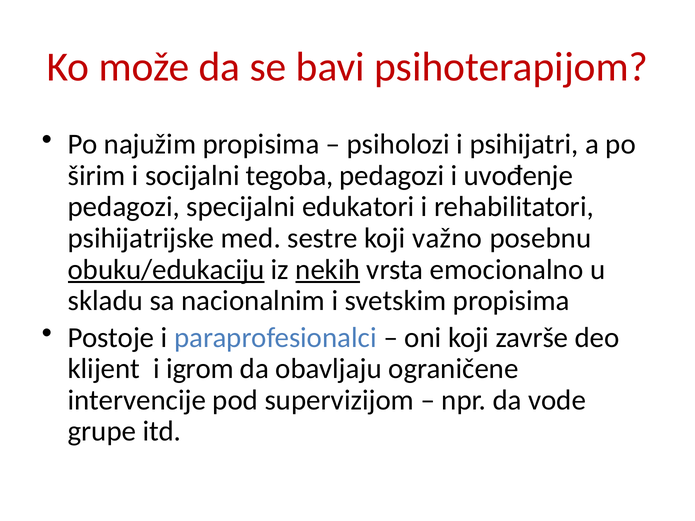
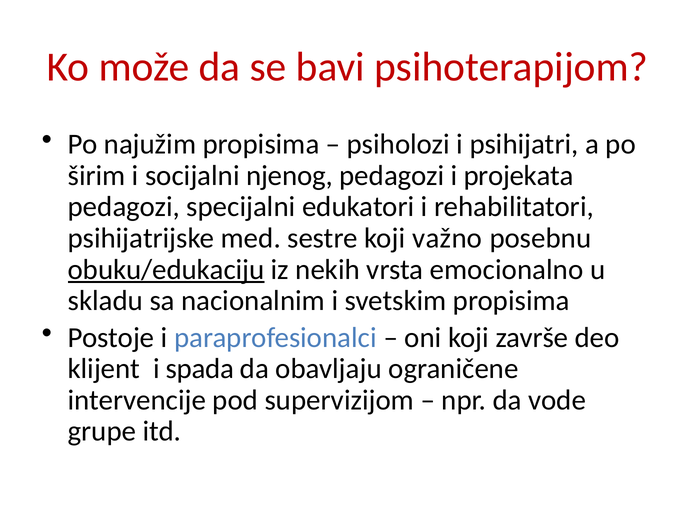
tegoba: tegoba -> njenog (290, 176)
uvođenje: uvođenje -> projekata (519, 176)
nekih underline: present -> none (328, 270)
igrom: igrom -> spada (200, 369)
